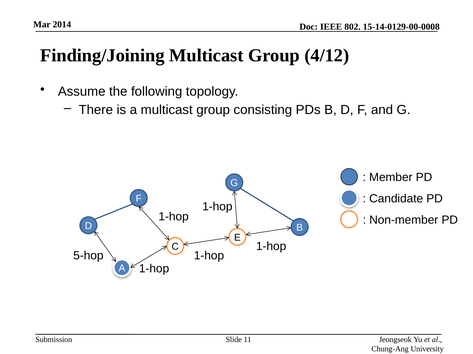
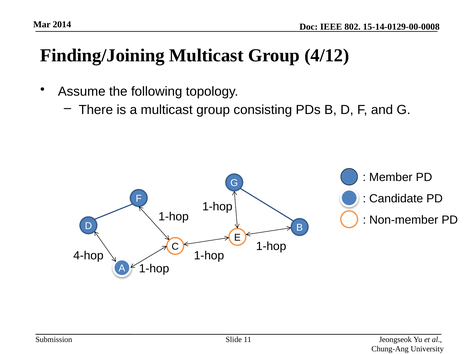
5-hop: 5-hop -> 4-hop (88, 256)
